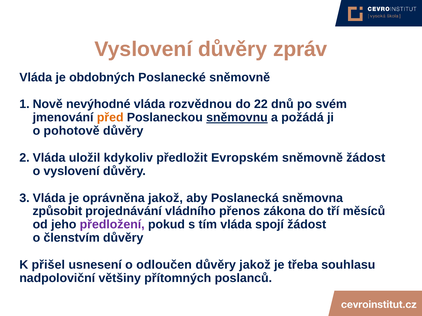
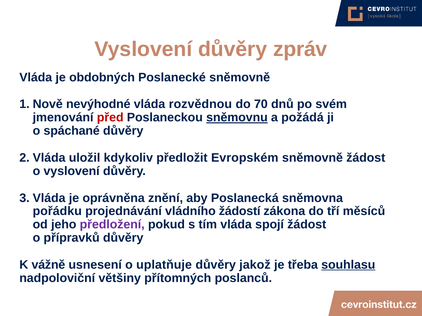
22: 22 -> 70 (261, 104)
před colour: orange -> red (110, 118)
pohotově: pohotově -> spáchané (72, 131)
oprávněna jakož: jakož -> znění (166, 198)
způsobit: způsobit -> pořádku (57, 212)
přenos: přenos -> žádostí (240, 212)
členstvím: členstvím -> přípravků (72, 238)
přišel: přišel -> vážně (48, 265)
odloučen: odloučen -> uplatňuje (164, 265)
souhlasu underline: none -> present (348, 265)
